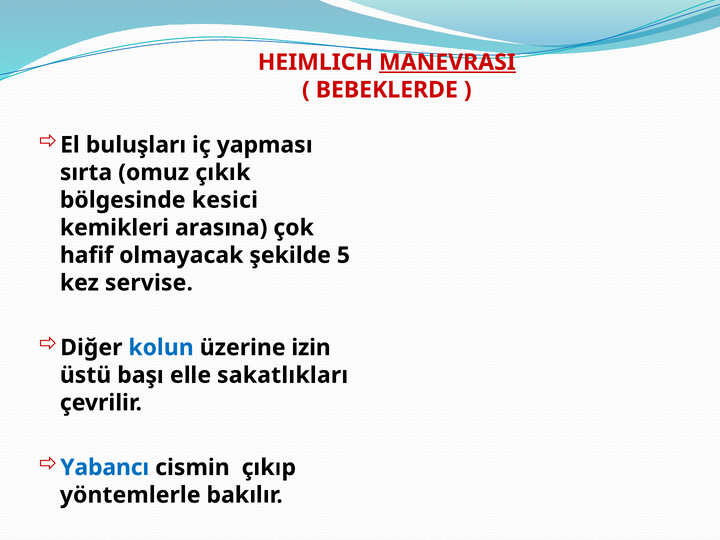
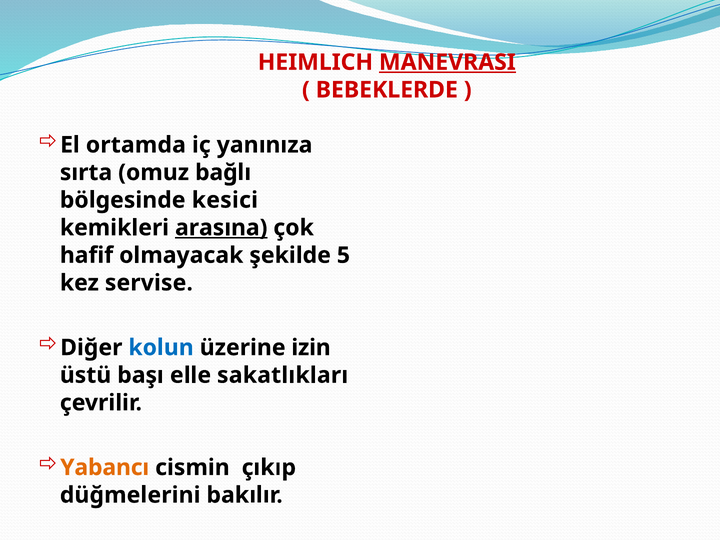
buluşları: buluşları -> ortamda (136, 145)
yapması: yapması -> yanınıza (265, 145)
çıkık: çıkık -> bağlı (223, 173)
arasına underline: none -> present (221, 228)
Yabancı colour: blue -> orange (105, 468)
yöntemlerle: yöntemlerle -> düğmelerini (130, 495)
